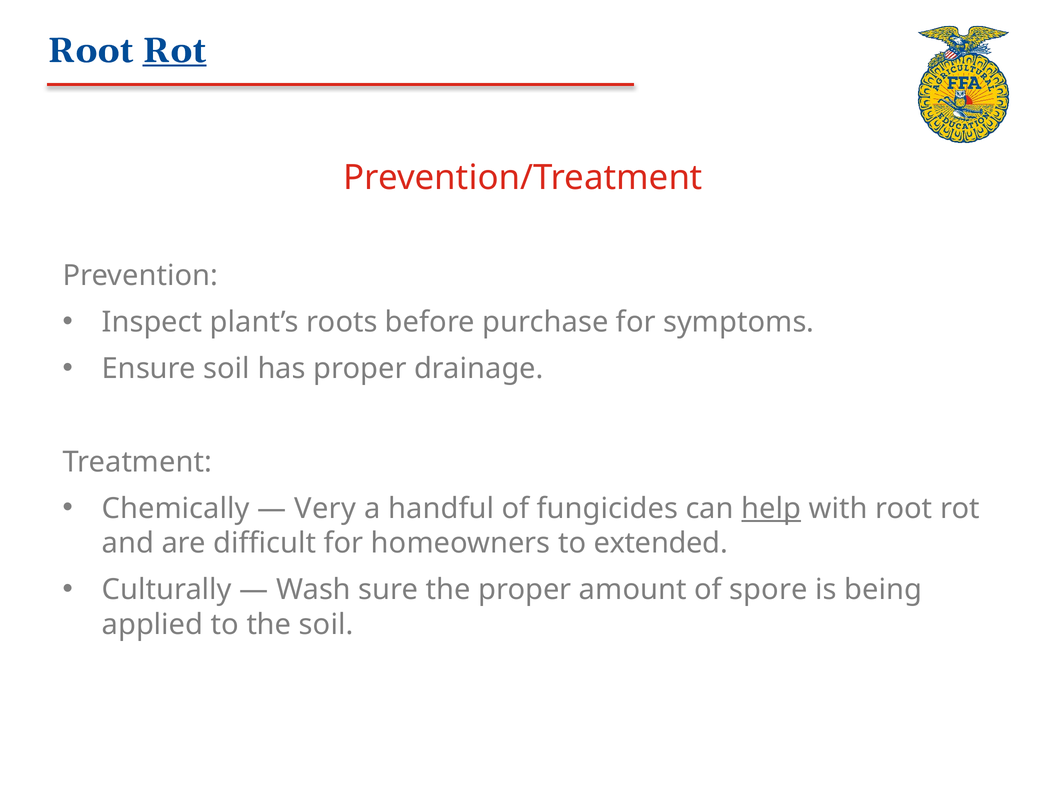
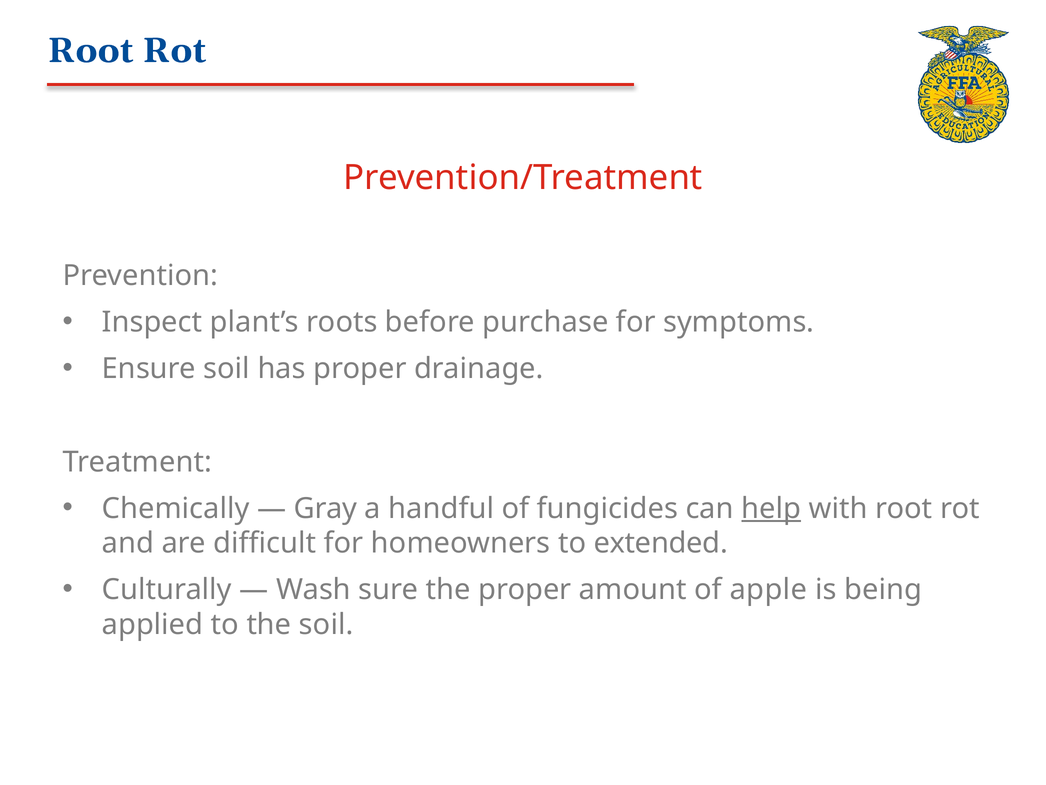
Rot underline: present -> none (174, 51)
Very: Very -> Gray (325, 508)
spore: spore -> apple (768, 590)
